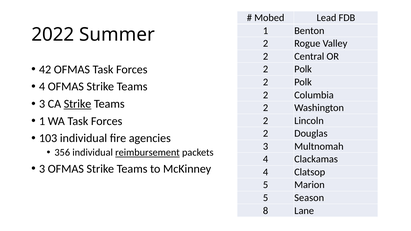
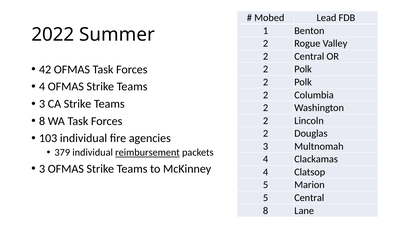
Strike underline: present -> none (78, 104)
1: 1 -> 8 (42, 121)
356: 356 -> 379 (62, 153)
5 Season: Season -> Central (309, 198)
